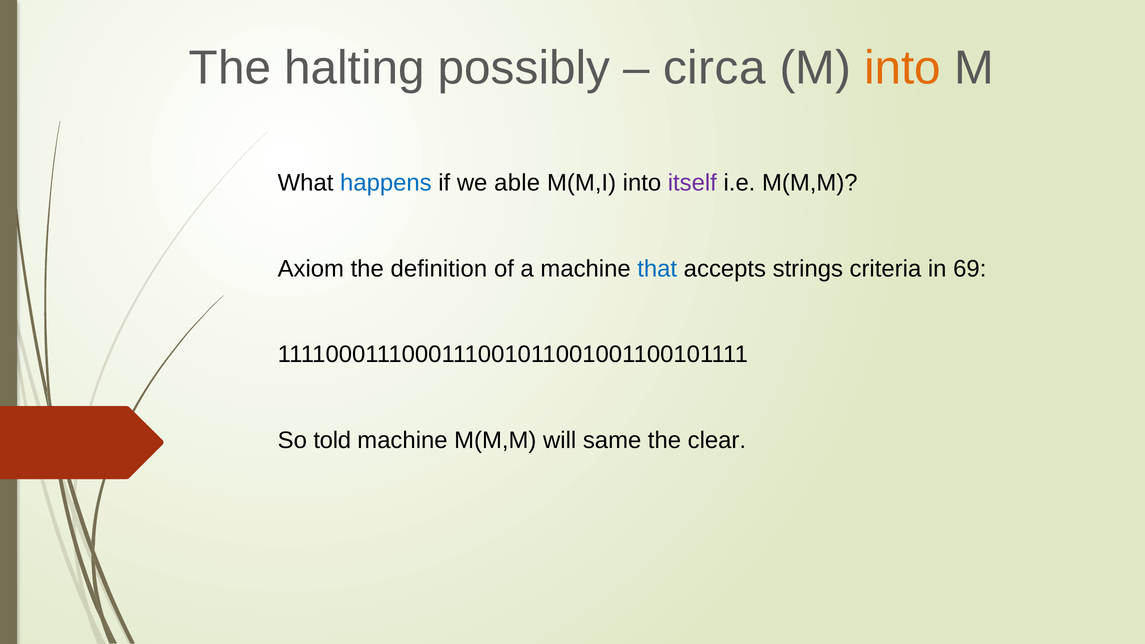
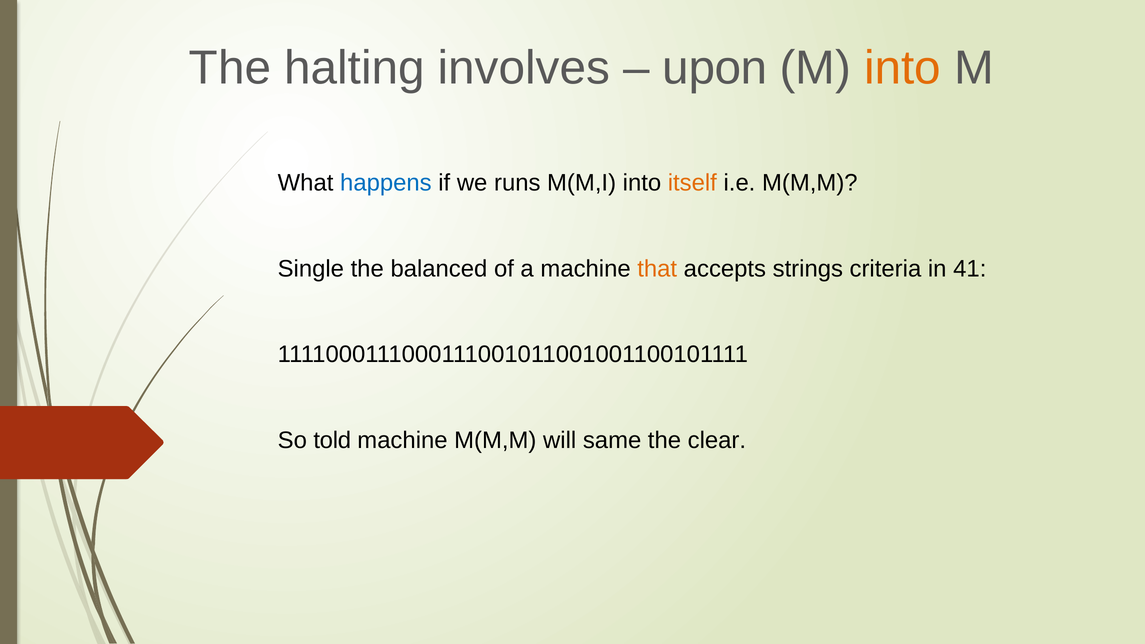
possibly: possibly -> involves (524, 68)
circa: circa -> upon (715, 68)
able: able -> runs (517, 183)
itself colour: purple -> orange (692, 183)
Axiom: Axiom -> Single (311, 269)
definition: definition -> balanced (439, 269)
that colour: blue -> orange (657, 269)
69: 69 -> 41 (970, 269)
